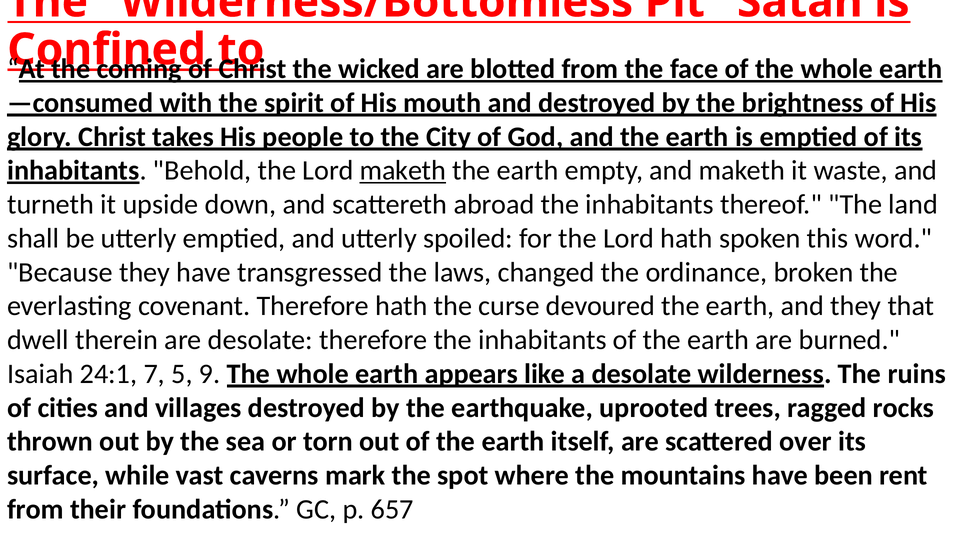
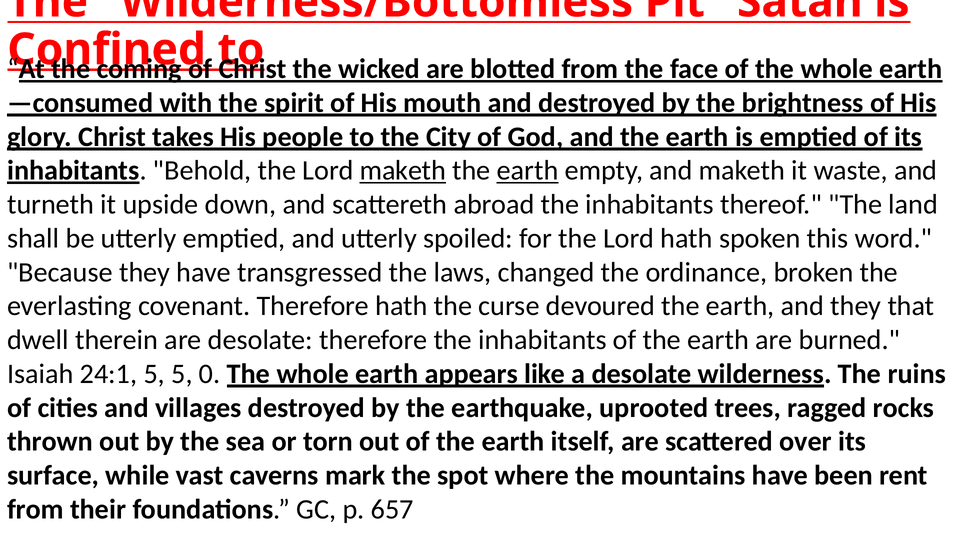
earth underline: none -> present (528, 171)
24:1 7: 7 -> 5 (154, 374)
9: 9 -> 0 (210, 374)
